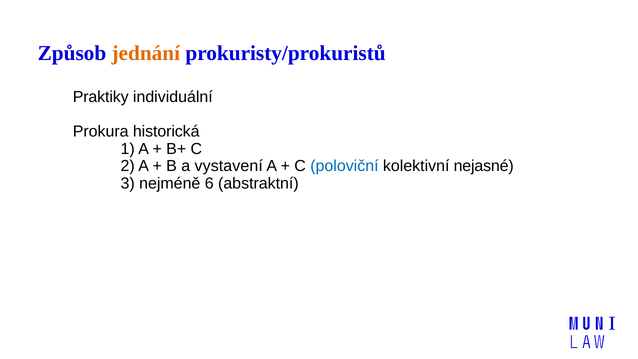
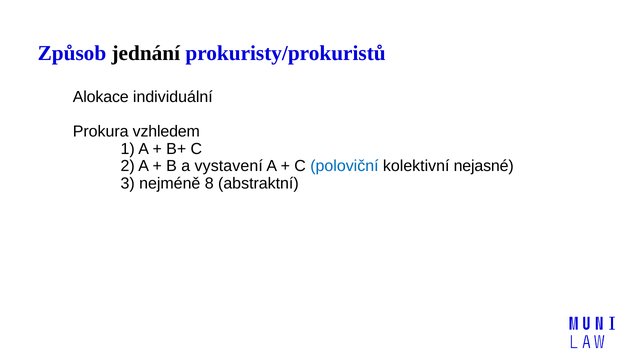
jednání colour: orange -> black (146, 53)
Praktiky: Praktiky -> Alokace (101, 97)
historická: historická -> vzhledem (166, 132)
6: 6 -> 8 (209, 183)
